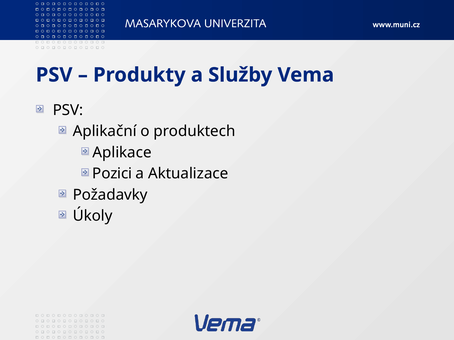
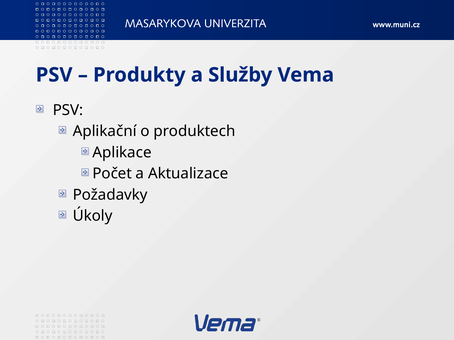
Pozici: Pozici -> Počet (112, 174)
